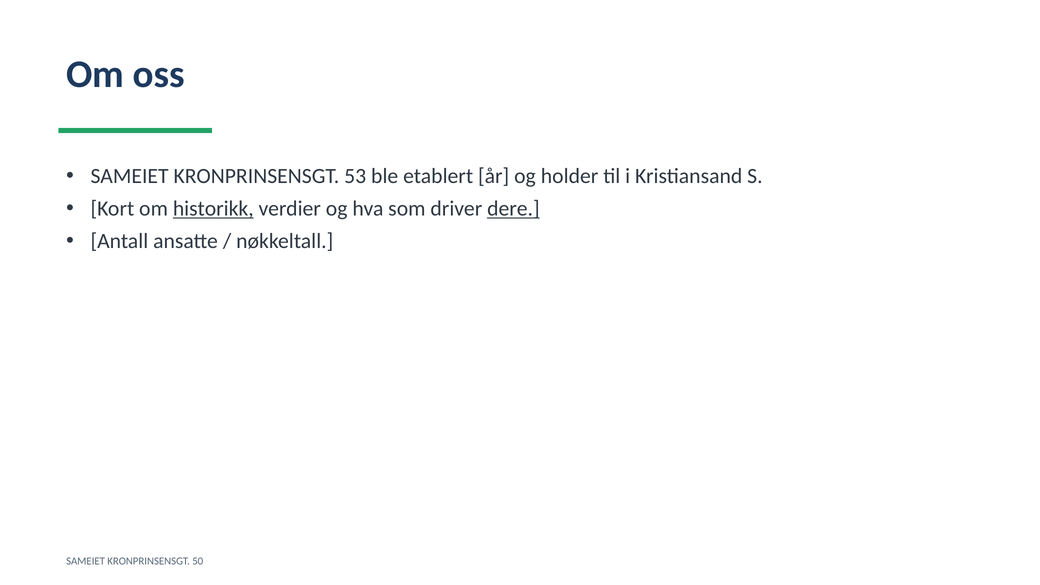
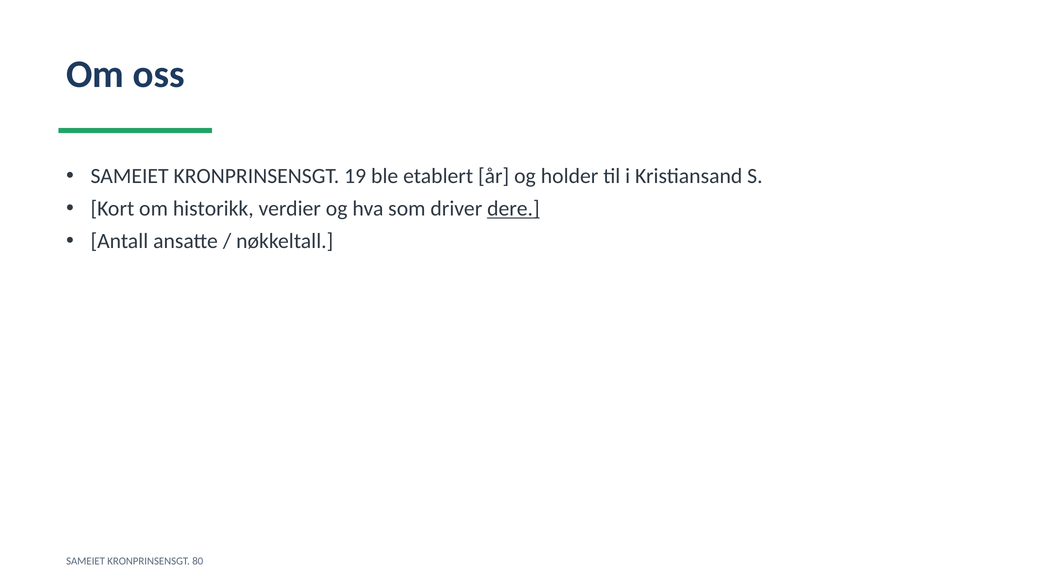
53: 53 -> 19 (355, 176)
historikk underline: present -> none (213, 209)
50: 50 -> 80 (198, 561)
